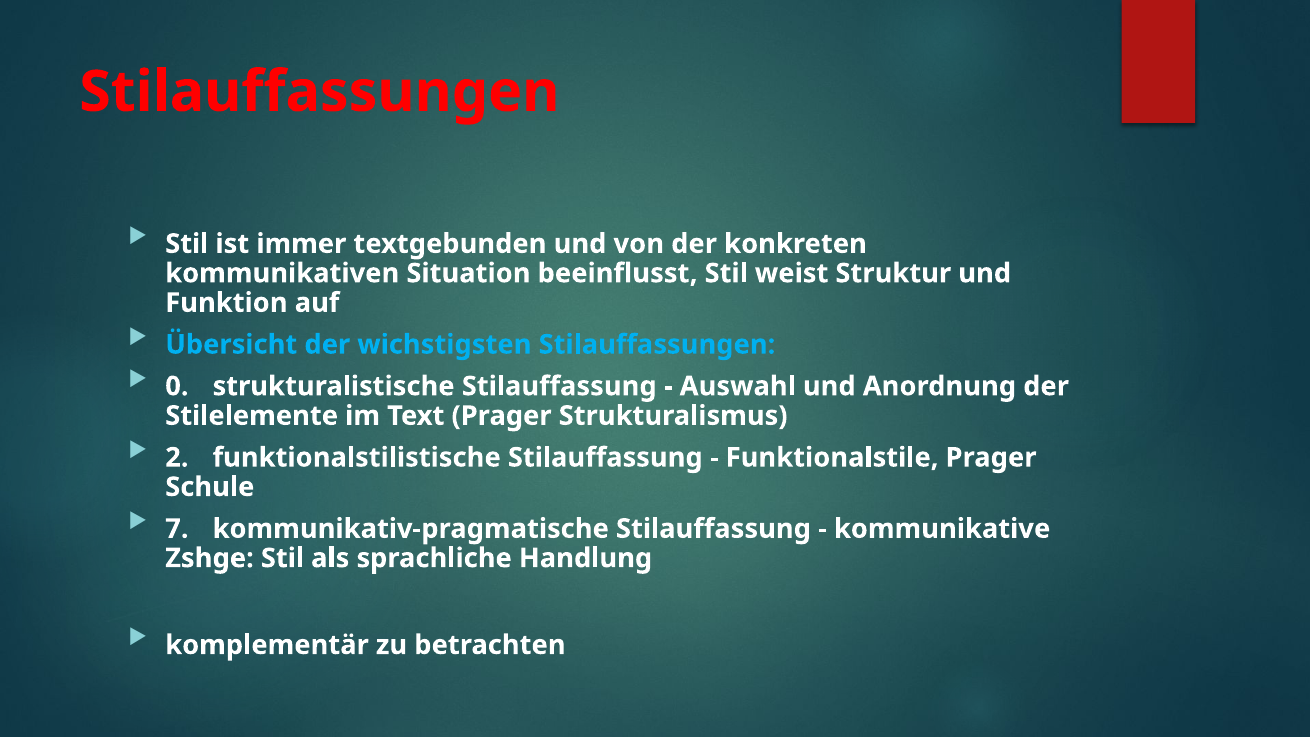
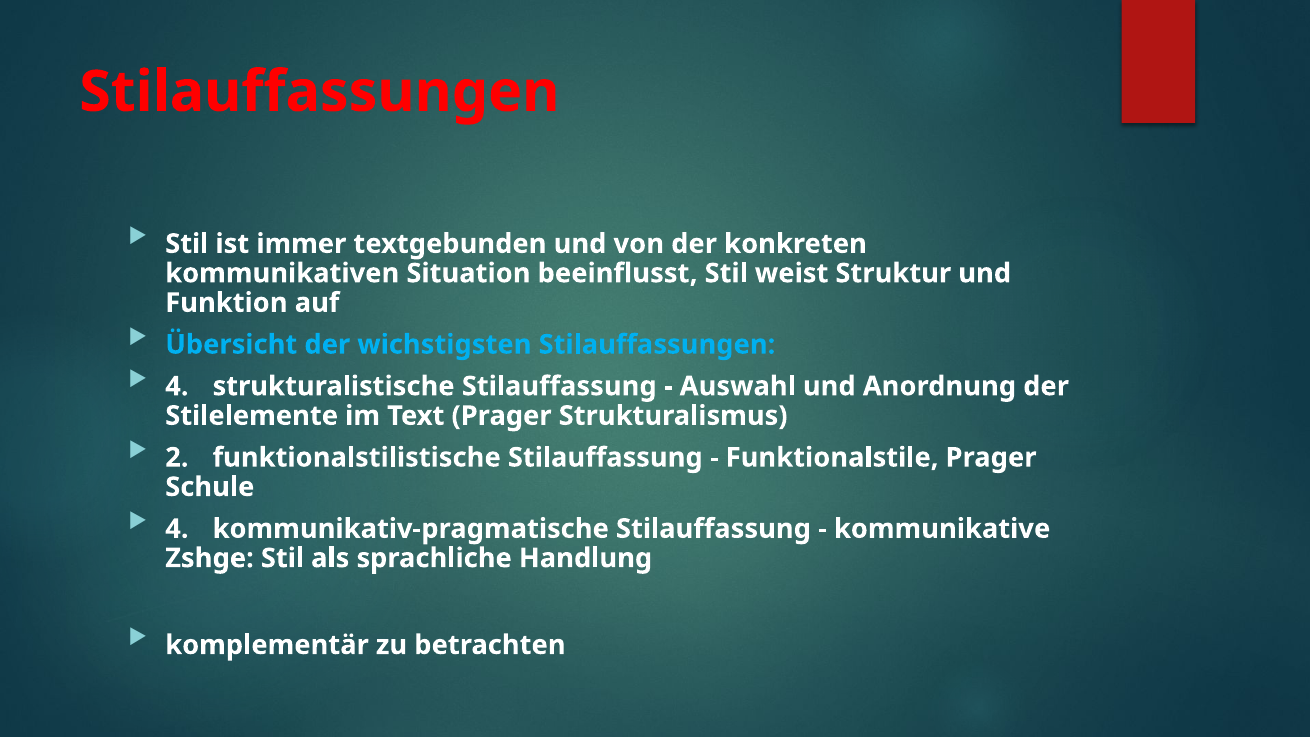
0: 0 -> 4 (177, 386)
7: 7 -> 4 (177, 529)
